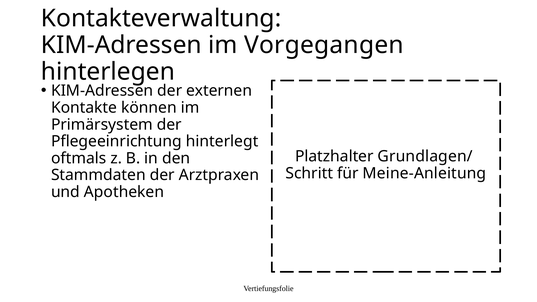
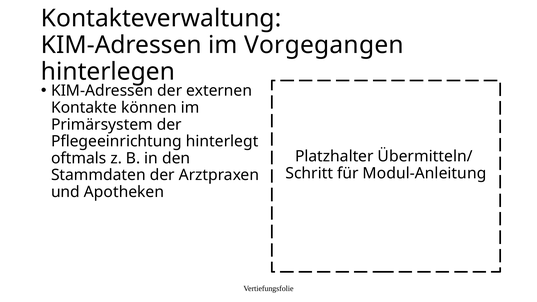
Grundlagen/: Grundlagen/ -> Übermitteln/ (425, 156)
Meine-Anleitung: Meine-Anleitung -> Modul-Anleitung (424, 173)
